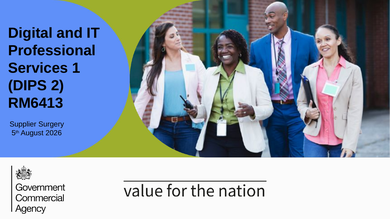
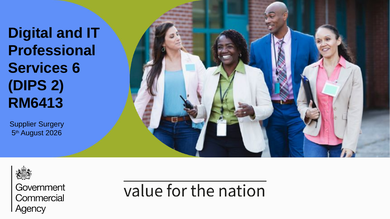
1: 1 -> 6 (76, 68)
